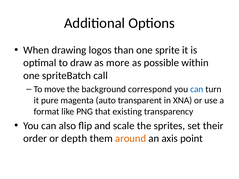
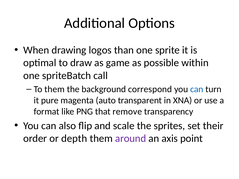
more: more -> game (118, 63)
To move: move -> them (55, 89)
existing: existing -> remove (127, 112)
around colour: orange -> purple (131, 139)
